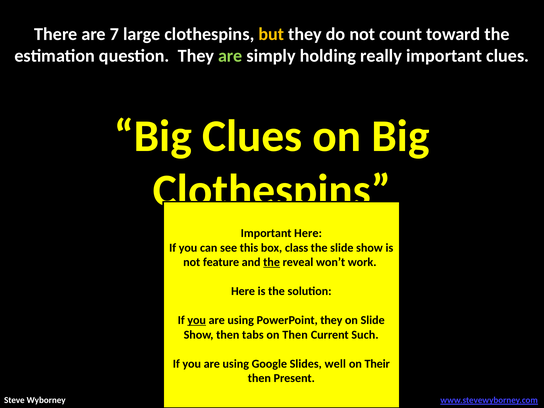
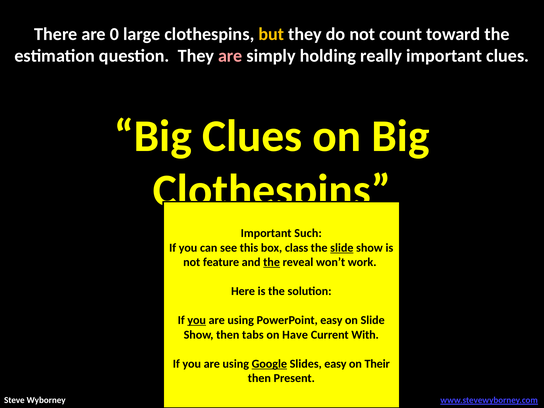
7: 7 -> 0 (114, 34)
are colour: light green -> pink (230, 56)
Important Here: Here -> Such (308, 233)
slide underline: none -> present (342, 248)
PowerPoint they: they -> easy (331, 320)
on Then: Then -> Have (295, 335)
Such: Such -> With (365, 335)
Google underline: none -> present (269, 364)
Slides well: well -> easy (335, 364)
